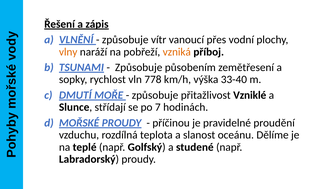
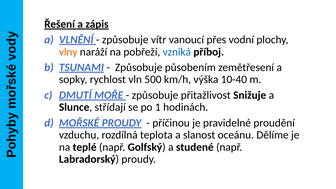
vzniká colour: orange -> blue (177, 52)
778: 778 -> 500 (153, 80)
33-40: 33-40 -> 10-40 (234, 80)
Vzniklé: Vzniklé -> Snižuje (250, 95)
7: 7 -> 1 (158, 107)
